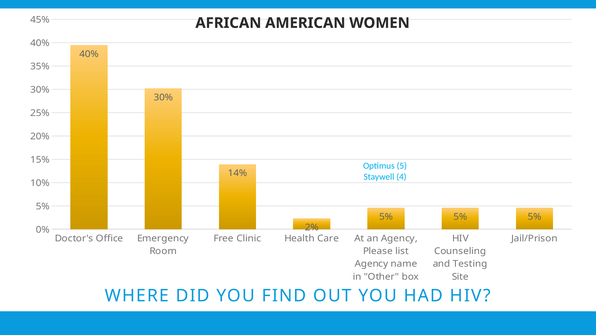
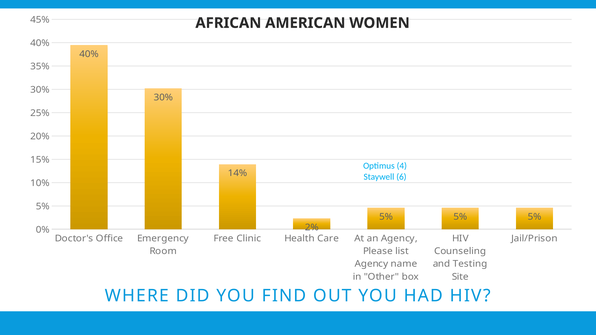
5: 5 -> 4 (402, 166)
4: 4 -> 6 (401, 177)
